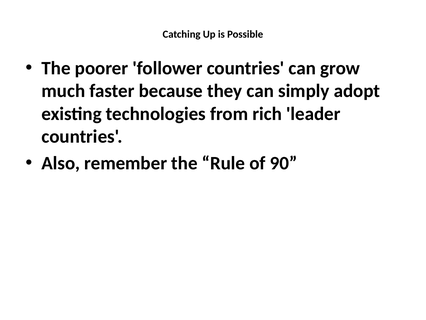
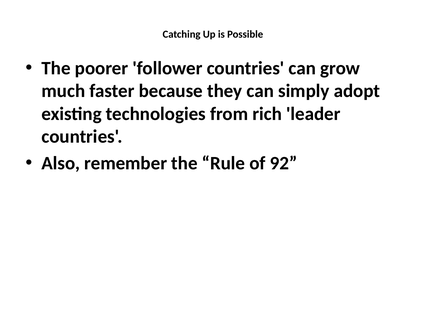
90: 90 -> 92 (284, 163)
